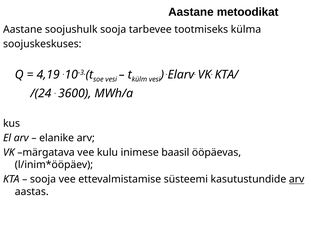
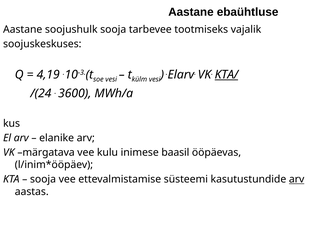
metoodikat: metoodikat -> ebaühtluse (248, 12)
külma: külma -> vajalik (246, 30)
KTA/ underline: none -> present (226, 75)
